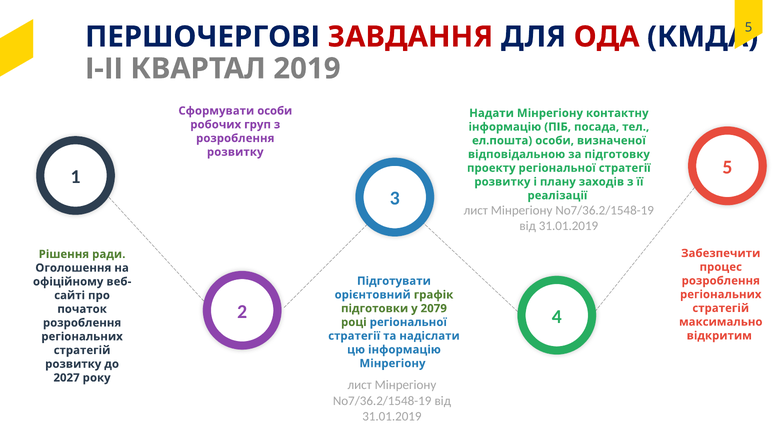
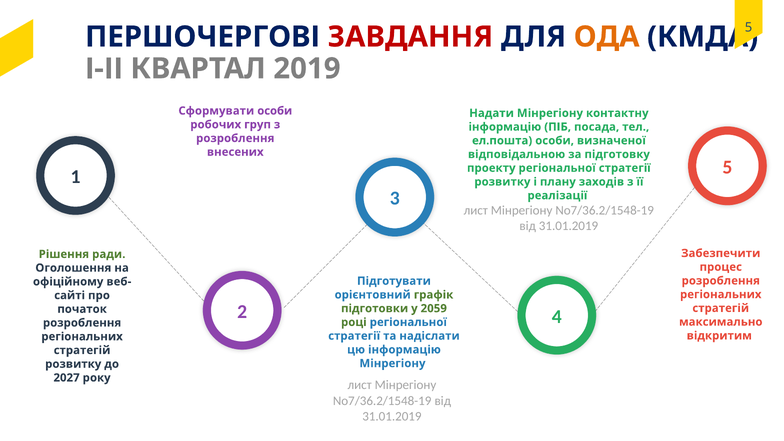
ОДА colour: red -> orange (607, 37)
розвитку: розвитку -> внесених (235, 152)
2079: 2079 -> 2059 (434, 308)
